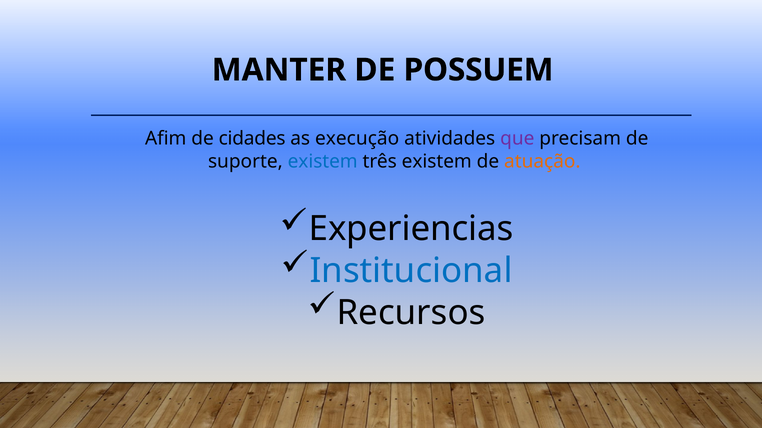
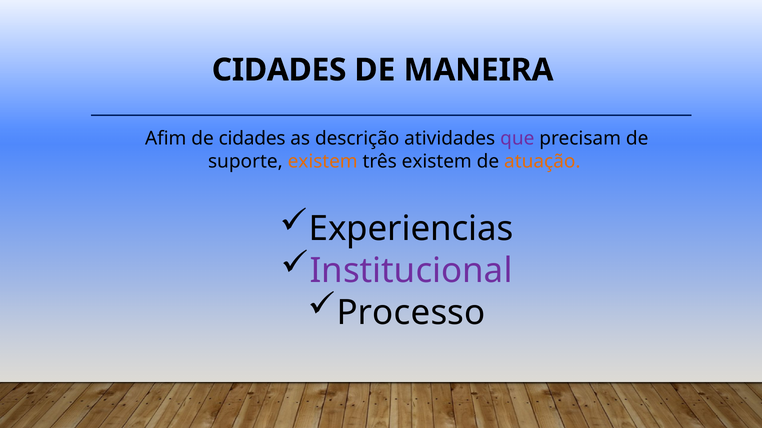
MANTER: MANTER -> CIDADES (279, 70)
POSSUEM: POSSUEM -> MANEIRA (478, 70)
execução: execução -> descrição (357, 139)
existem colour: blue -> orange (323, 162)
Institucional colour: blue -> purple (411, 271)
Recursos: Recursos -> Processo (411, 313)
